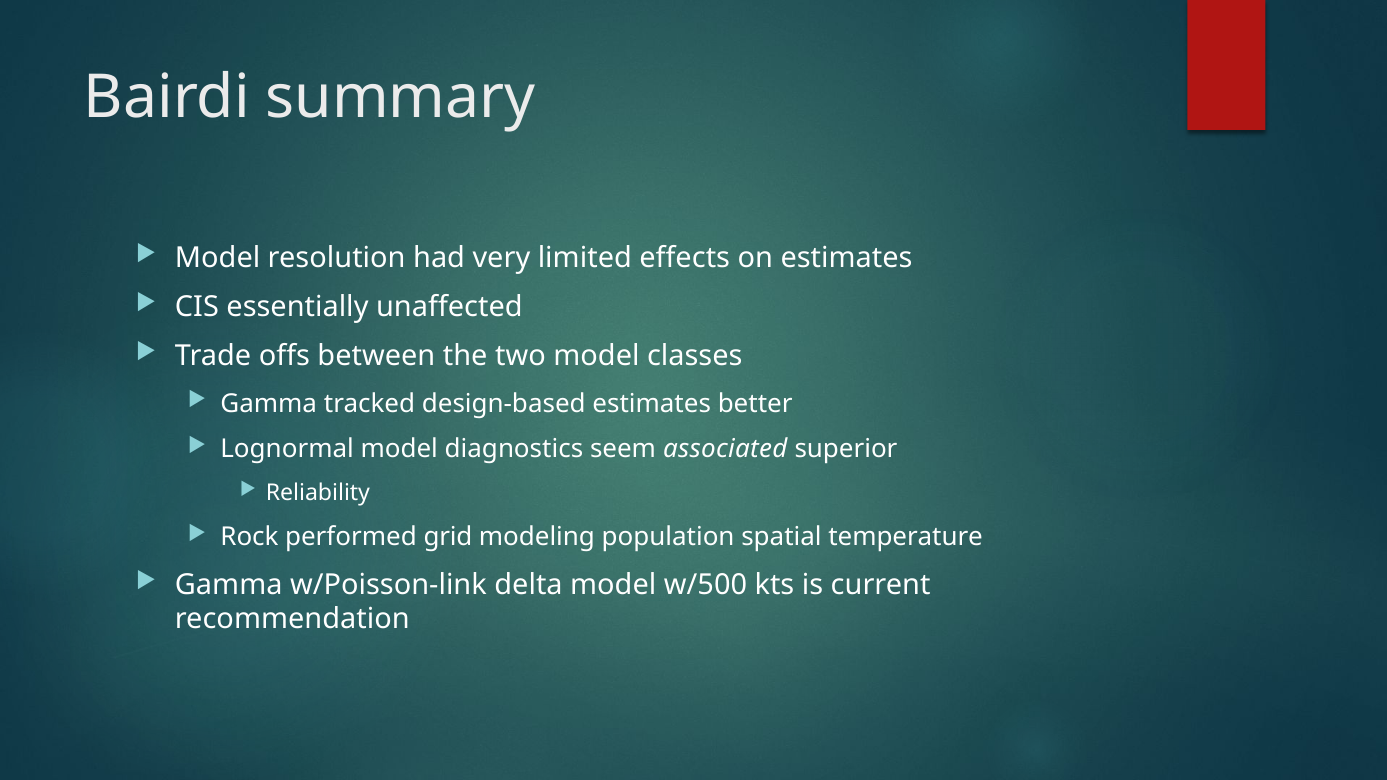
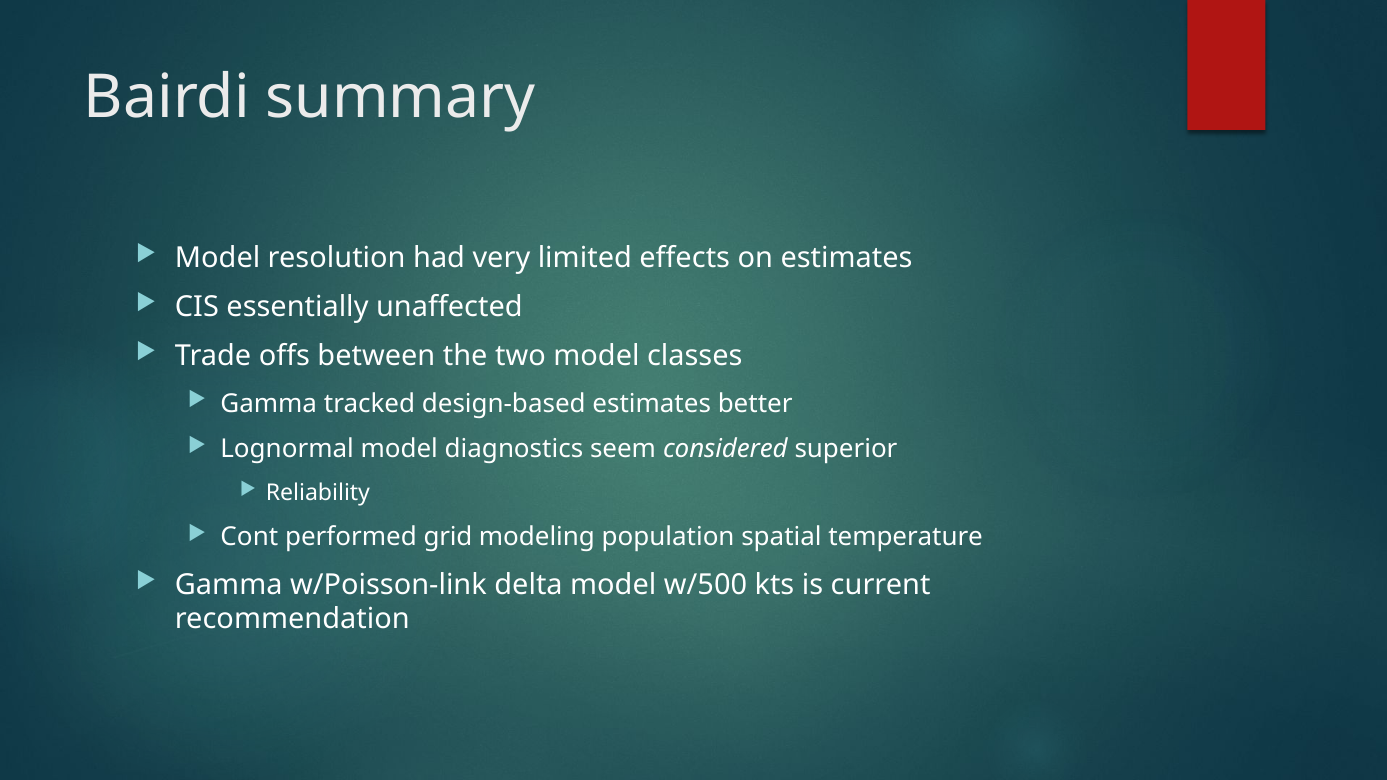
associated: associated -> considered (725, 449)
Rock: Rock -> Cont (249, 537)
